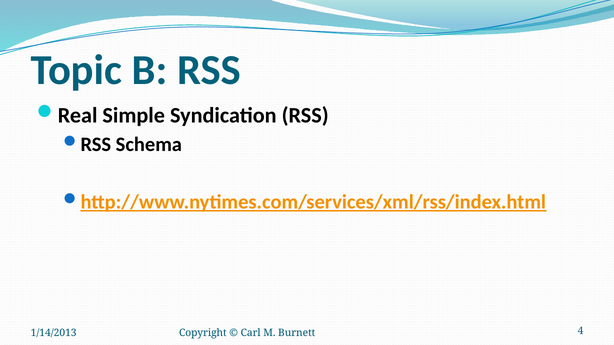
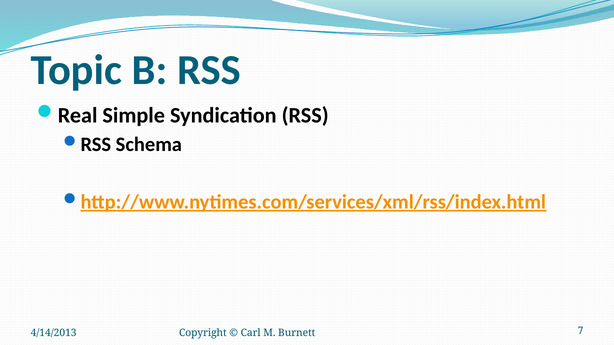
1/14/2013: 1/14/2013 -> 4/14/2013 (54, 333)
4: 4 -> 7 (581, 331)
